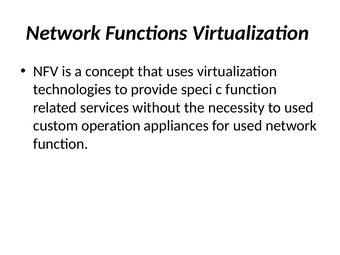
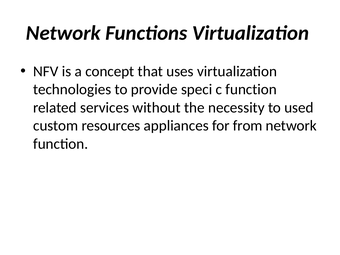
operation: operation -> resources (111, 126)
for used: used -> from (248, 126)
